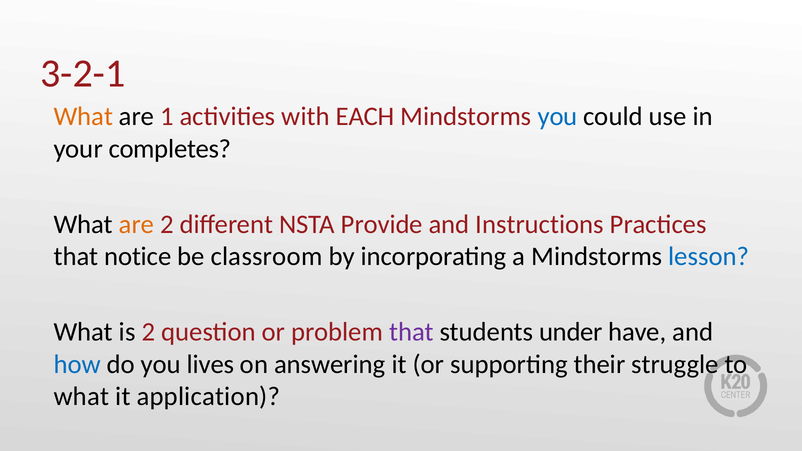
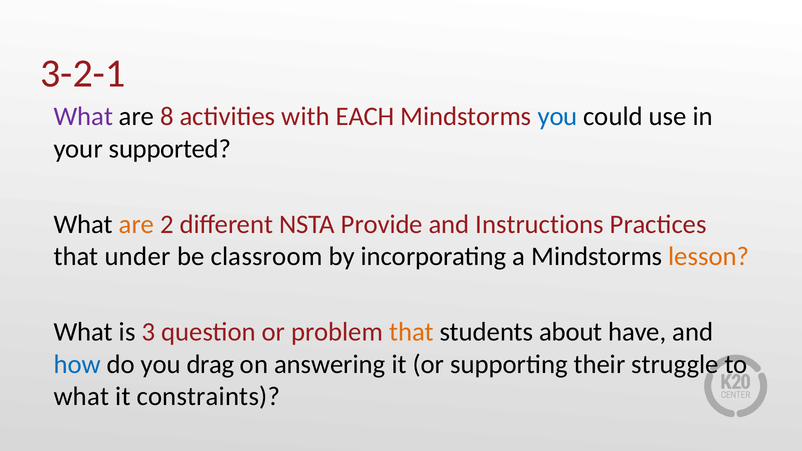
What colour: orange -> purple (83, 117)
1: 1 -> 8 (167, 117)
completes: completes -> supported (170, 149)
notice: notice -> under (138, 257)
lesson colour: blue -> orange (709, 257)
is 2: 2 -> 3 (148, 332)
that colour: purple -> orange (411, 332)
under: under -> about (571, 332)
lives: lives -> drag (211, 364)
application: application -> constraints (208, 396)
